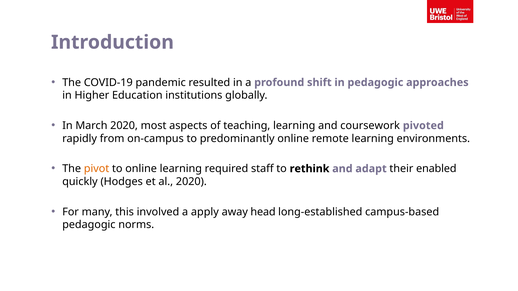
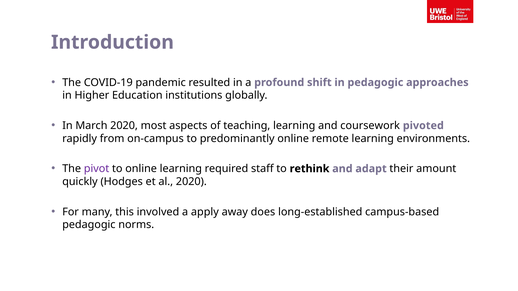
pivot colour: orange -> purple (97, 169)
enabled: enabled -> amount (436, 169)
head: head -> does (263, 212)
